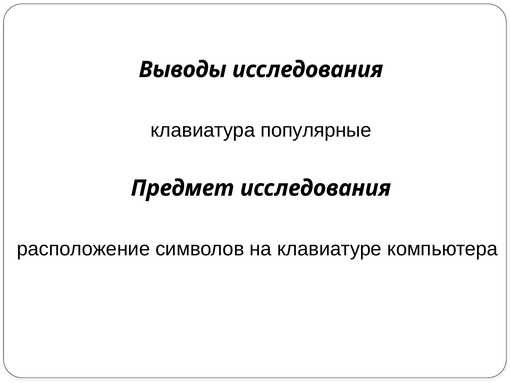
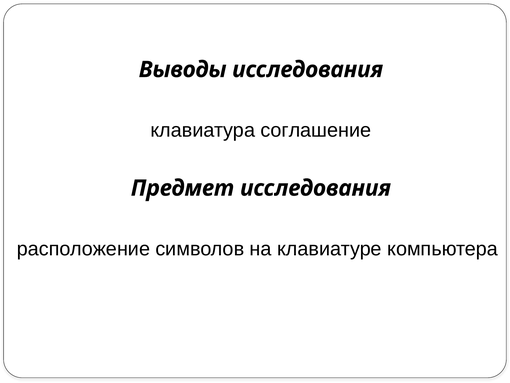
популярные: популярные -> соглашение (316, 130)
